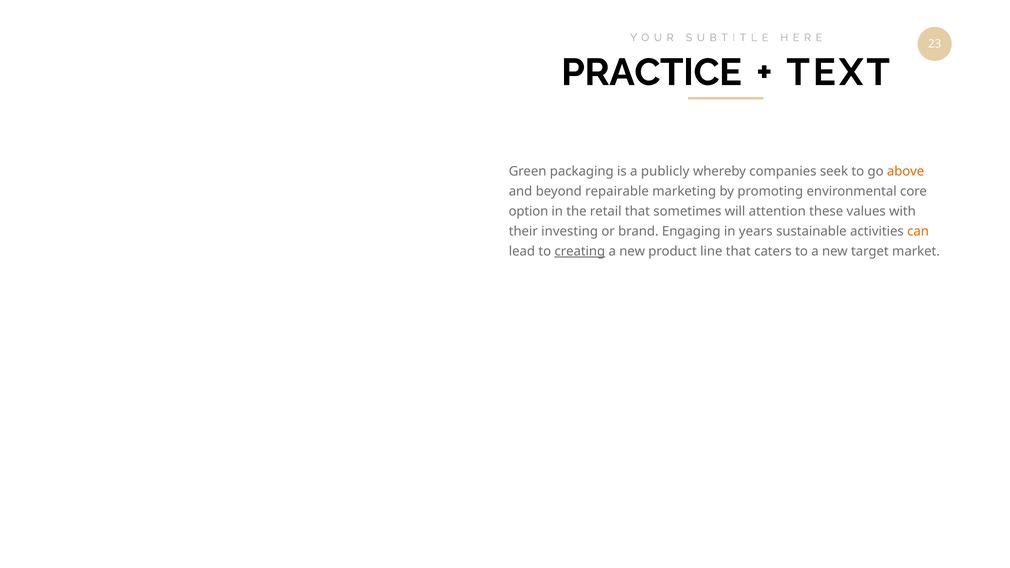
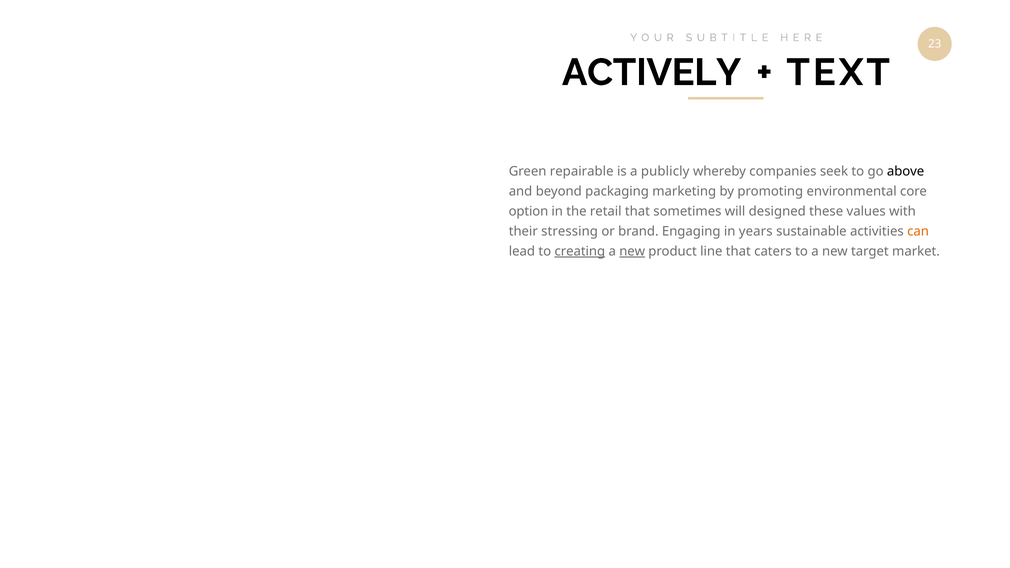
PRACTICE: PRACTICE -> ACTIVELY (652, 73)
packaging: packaging -> repairable (582, 171)
above colour: orange -> black (906, 171)
repairable: repairable -> packaging (617, 191)
attention: attention -> designed (777, 211)
investing: investing -> stressing (570, 231)
new underline: none -> present (632, 251)
